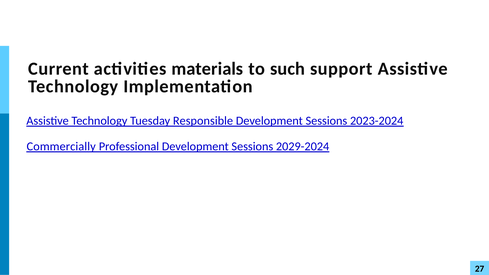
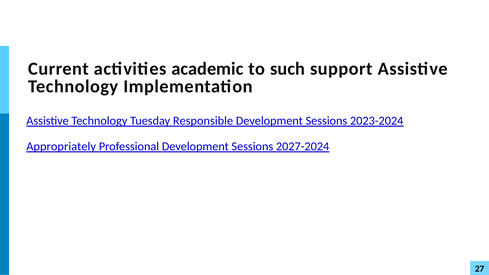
materials: materials -> academic (207, 69)
Commercially: Commercially -> Appropriately (61, 147)
2029-2024: 2029-2024 -> 2027-2024 (303, 147)
